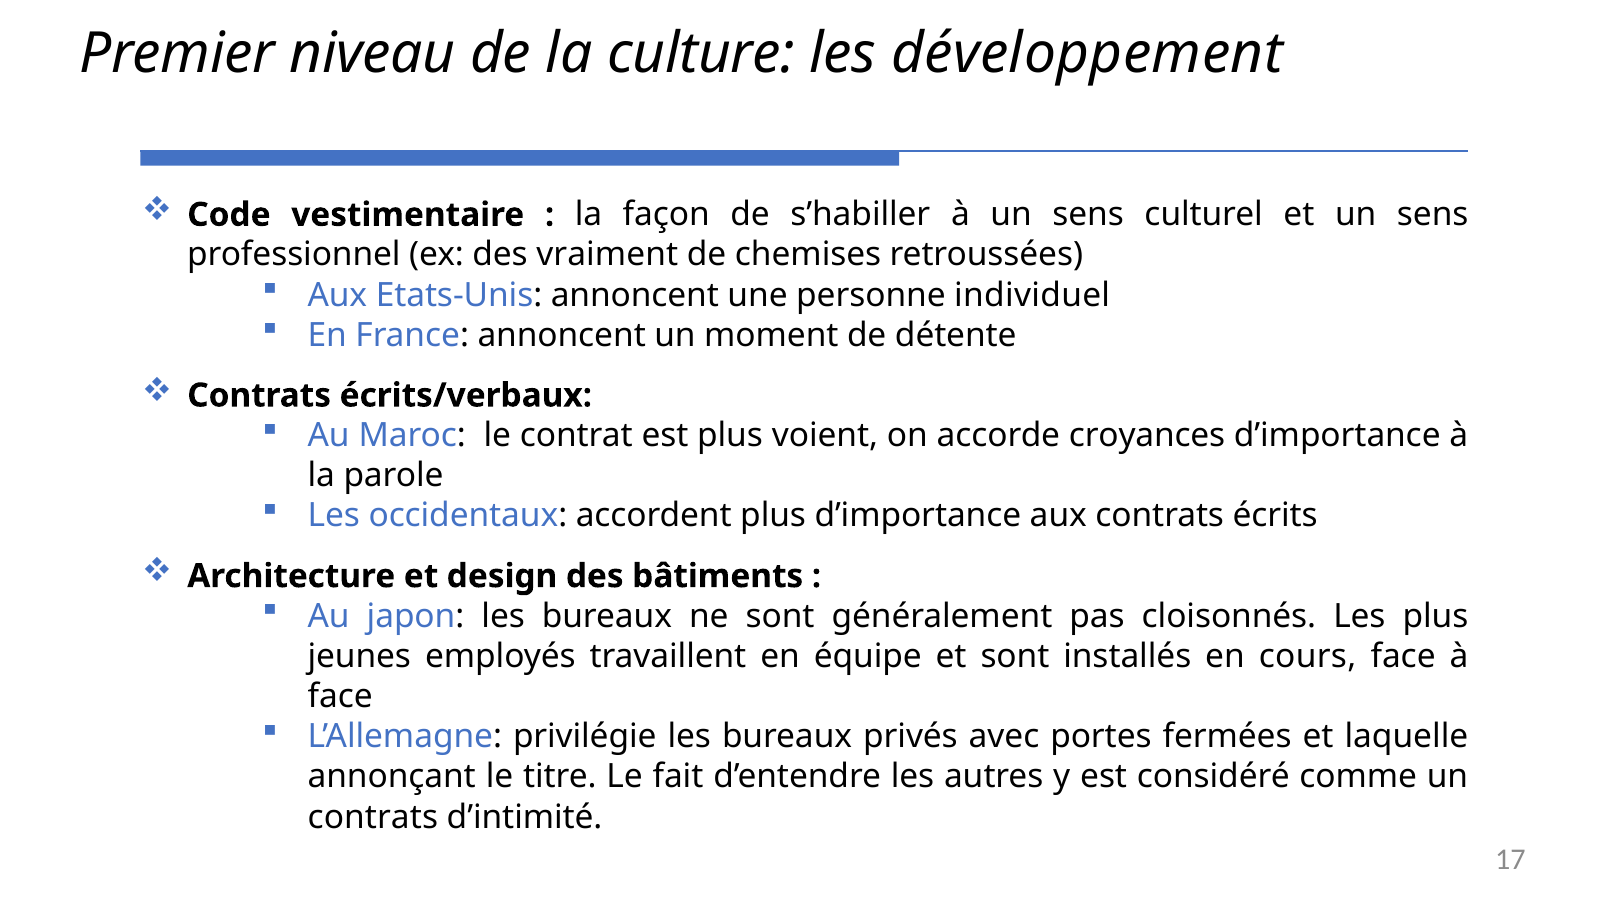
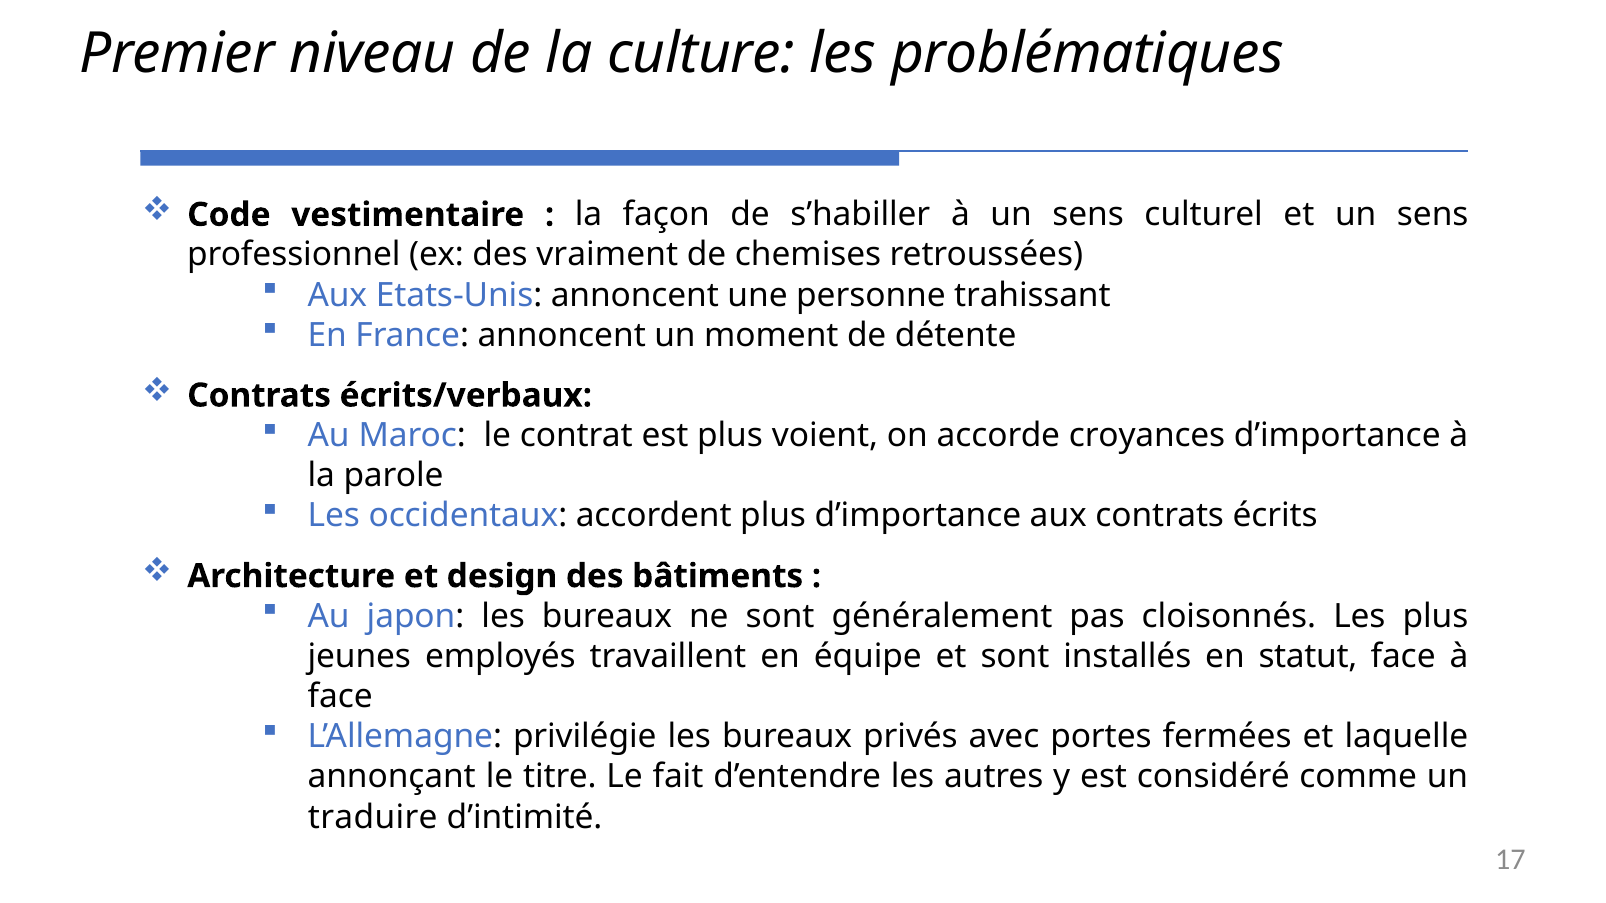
développement: développement -> problématiques (1087, 54)
individuel: individuel -> trahissant (1032, 295)
cours: cours -> statut (1308, 657)
contrats: contrats -> traduire (373, 817)
